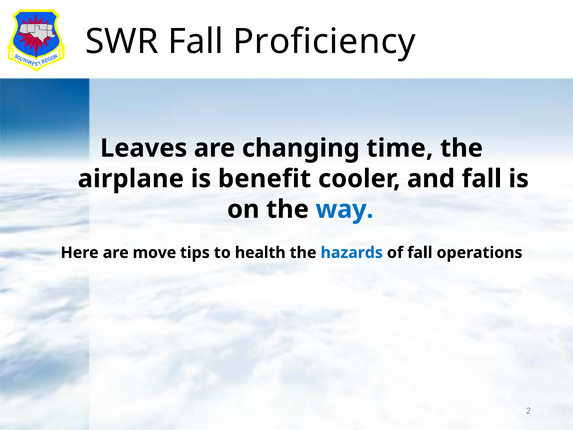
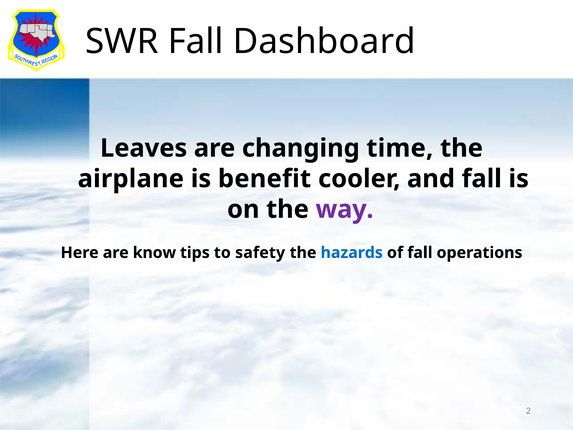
Proficiency: Proficiency -> Dashboard (324, 42)
way colour: blue -> purple (345, 209)
move: move -> know (154, 253)
health: health -> safety (260, 253)
